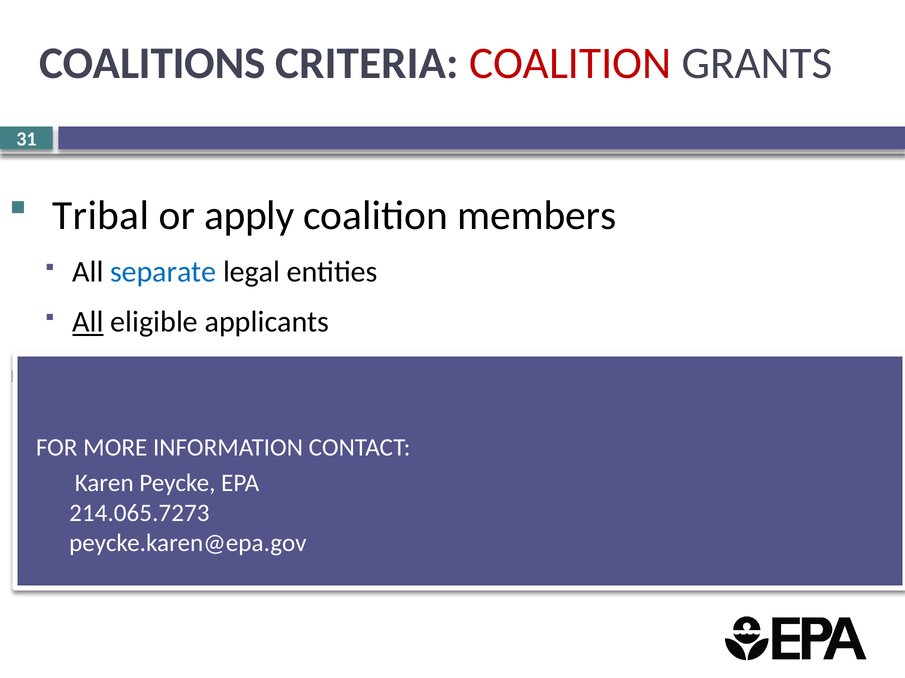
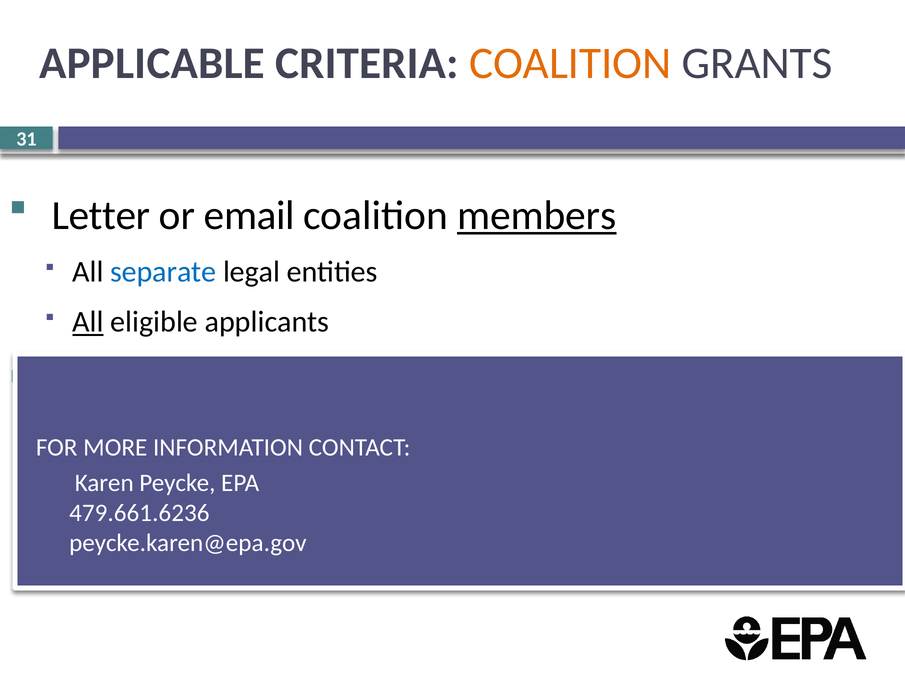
COALITIONS: COALITIONS -> APPLICABLE (152, 63)
COALITION colour: red -> orange (570, 63)
Tribal: Tribal -> Letter (101, 216)
apply: apply -> email (249, 216)
members underline: none -> present (537, 216)
214.065.7273: 214.065.7273 -> 479.661.6236 (139, 514)
